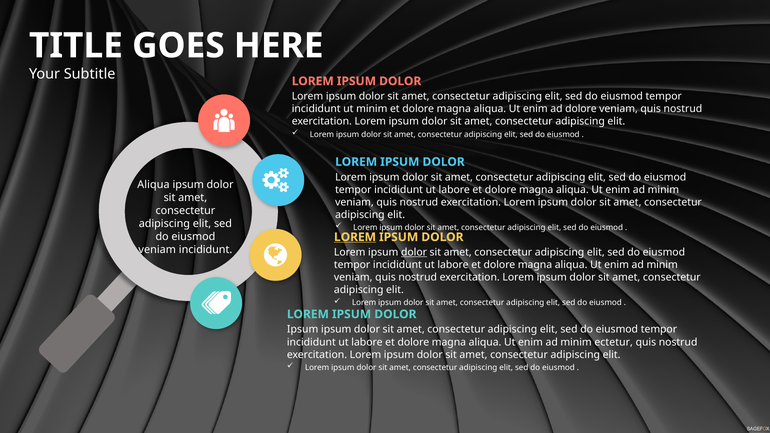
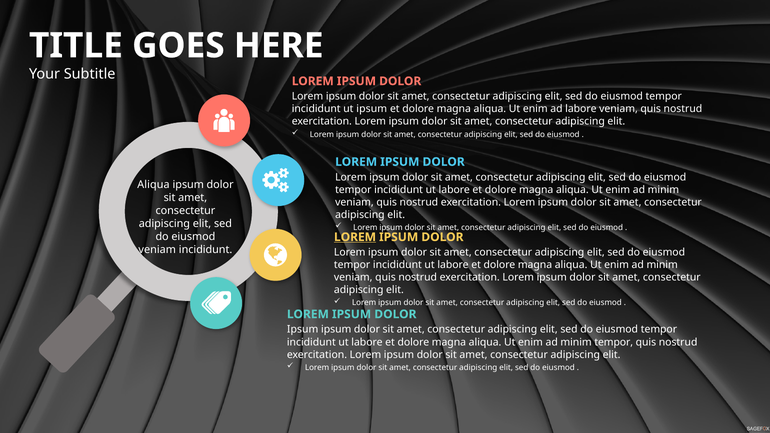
ut minim: minim -> ipsum (372, 109)
ad dolore: dolore -> labore (581, 109)
dolor underline: present -> none (414, 252)
minim ectetur: ectetur -> tempor (614, 342)
